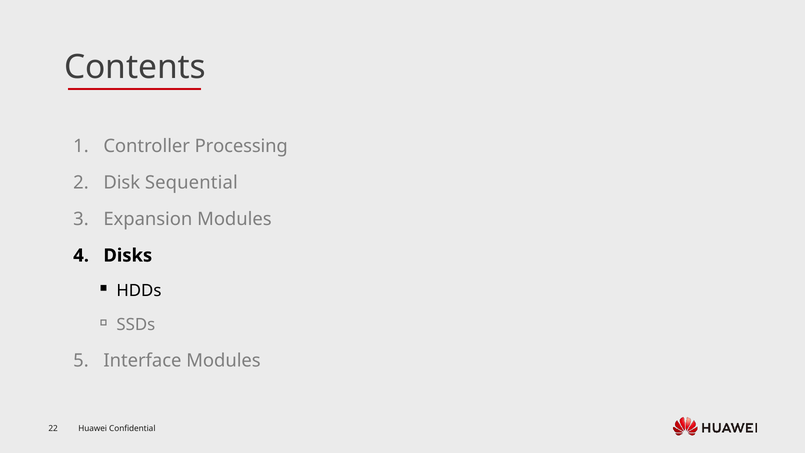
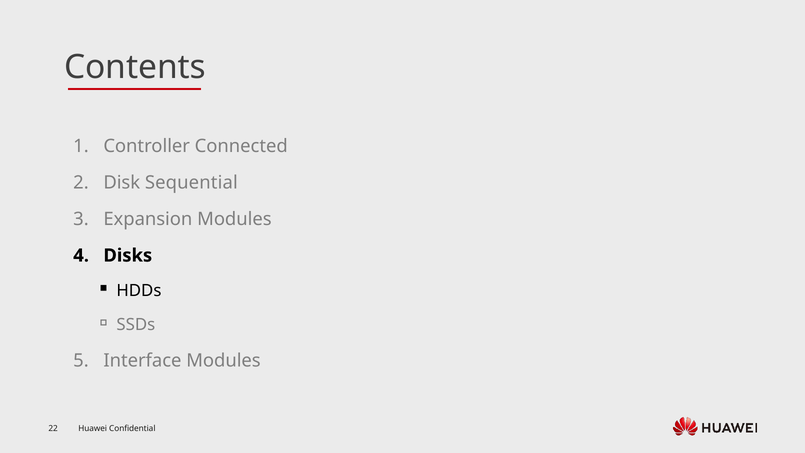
Processing: Processing -> Connected (241, 146)
